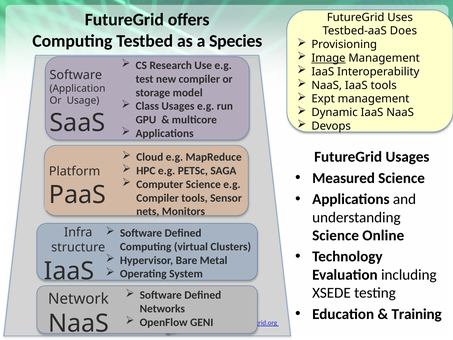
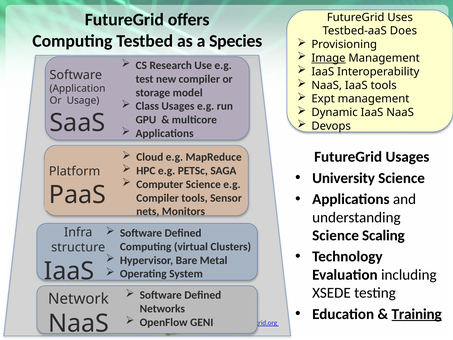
Measured: Measured -> University (344, 178)
Online: Online -> Scaling (383, 235)
Training underline: none -> present (417, 314)
